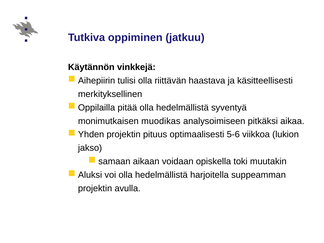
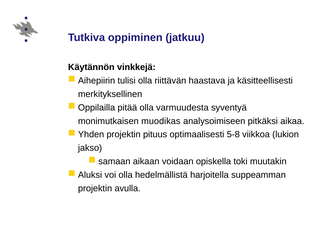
pitää olla hedelmällistä: hedelmällistä -> varmuudesta (182, 108)
5-6: 5-6 -> 5-8 (233, 135)
